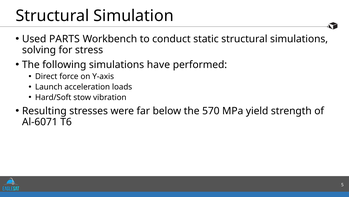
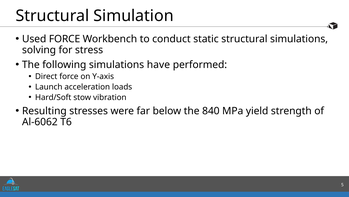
Used PARTS: PARTS -> FORCE (65, 39)
570: 570 -> 840 (211, 111)
Al-6071: Al-6071 -> Al-6062 (40, 121)
